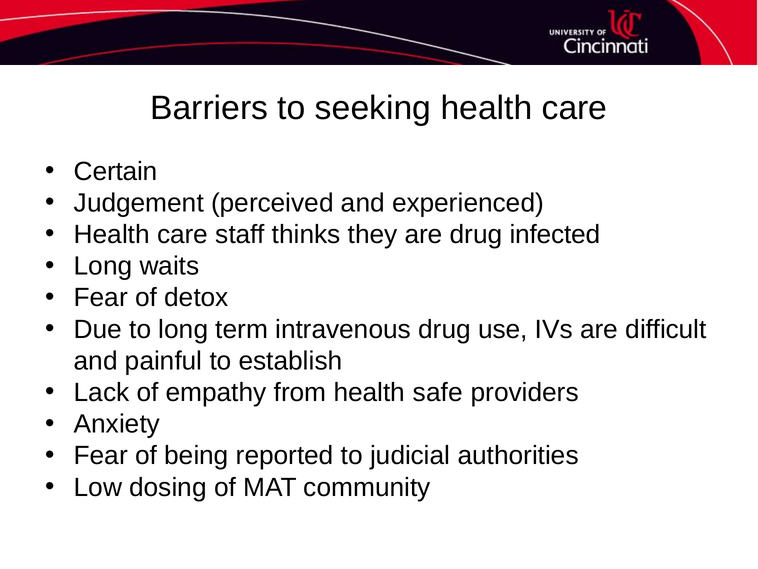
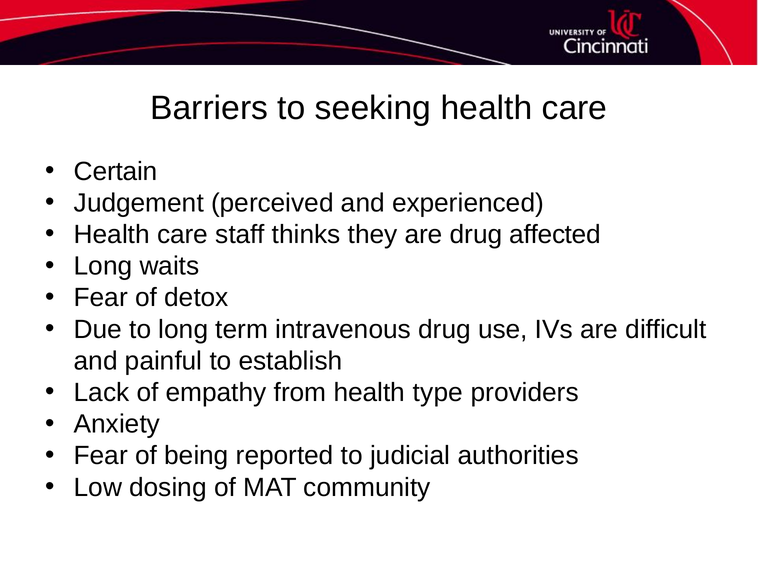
infected: infected -> affected (555, 234)
safe: safe -> type (438, 392)
